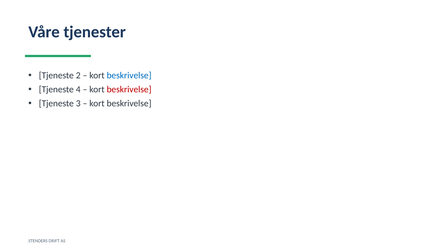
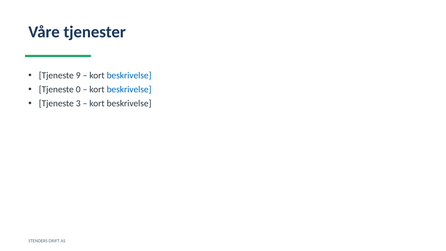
2: 2 -> 9 (78, 76)
4: 4 -> 0 (78, 89)
beskrivelse colour: red -> blue (129, 89)
